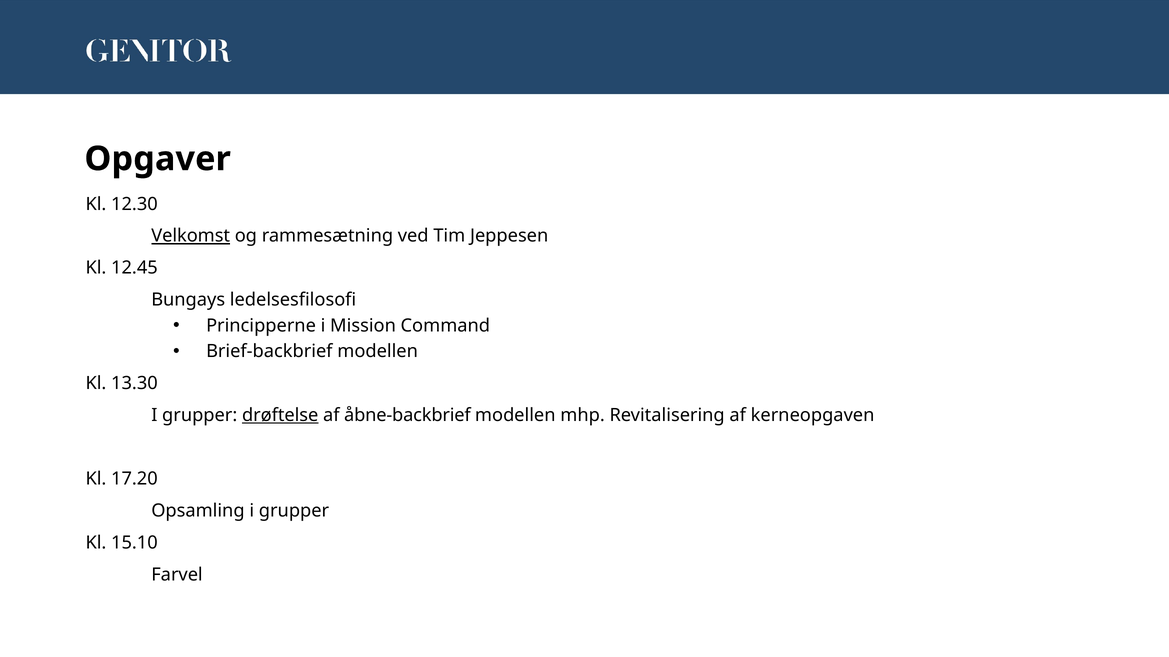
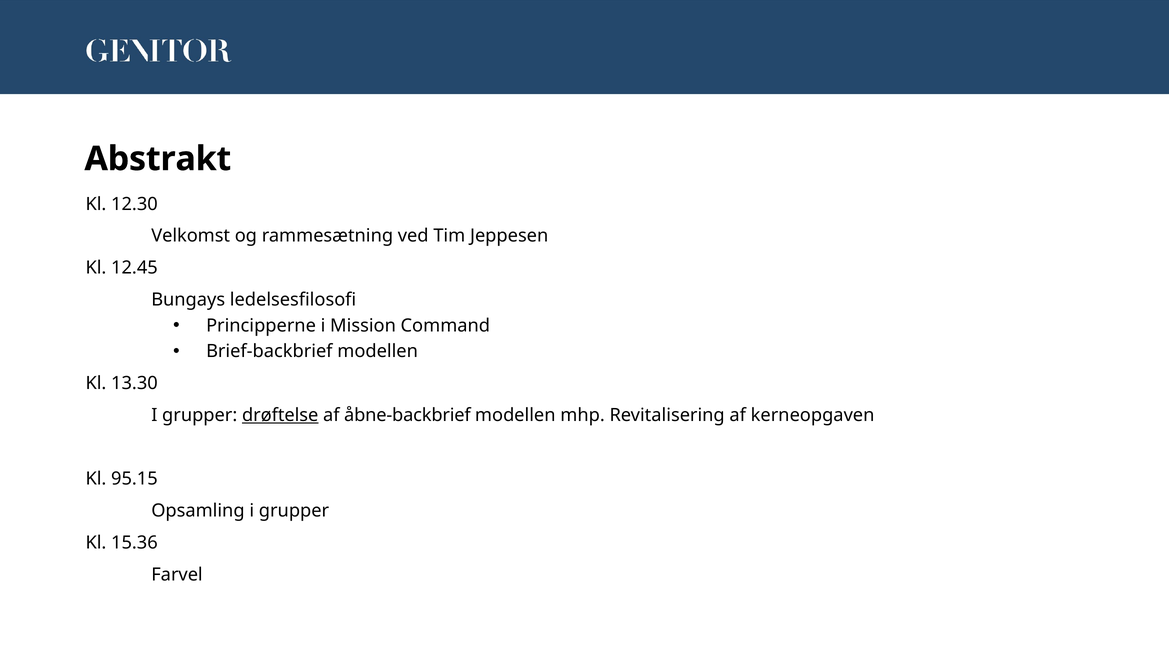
Opgaver: Opgaver -> Abstrakt (158, 159)
Velkomst underline: present -> none (191, 236)
17.20: 17.20 -> 95.15 (134, 479)
15.10: 15.10 -> 15.36 (134, 543)
